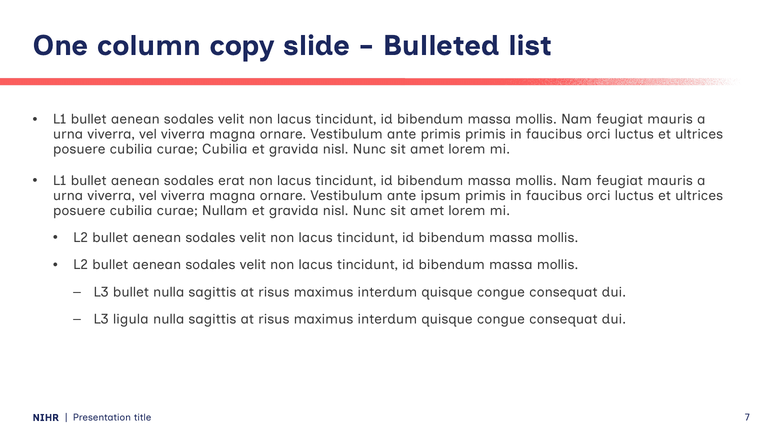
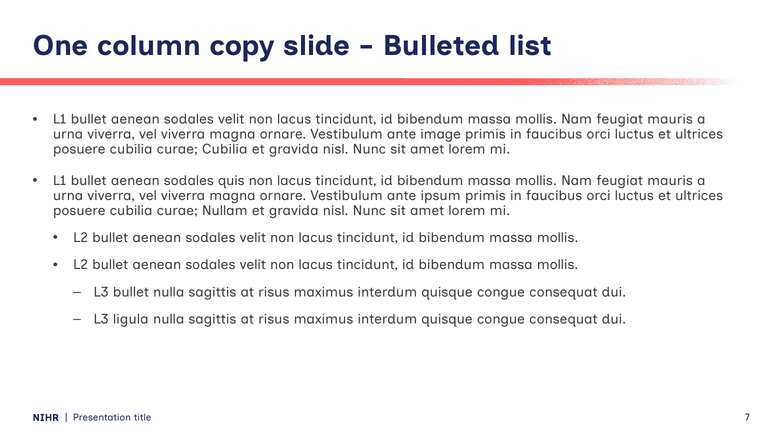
ante primis: primis -> image (441, 134)
erat: erat -> quis (231, 181)
